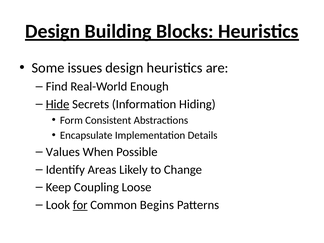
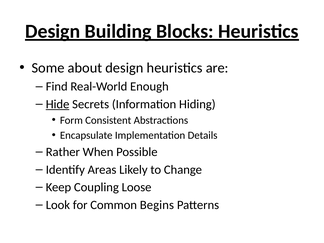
issues: issues -> about (85, 68)
Values: Values -> Rather (63, 152)
for underline: present -> none (80, 205)
